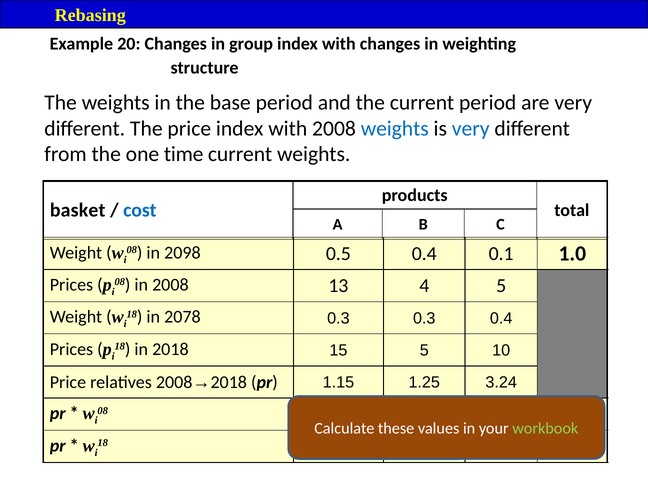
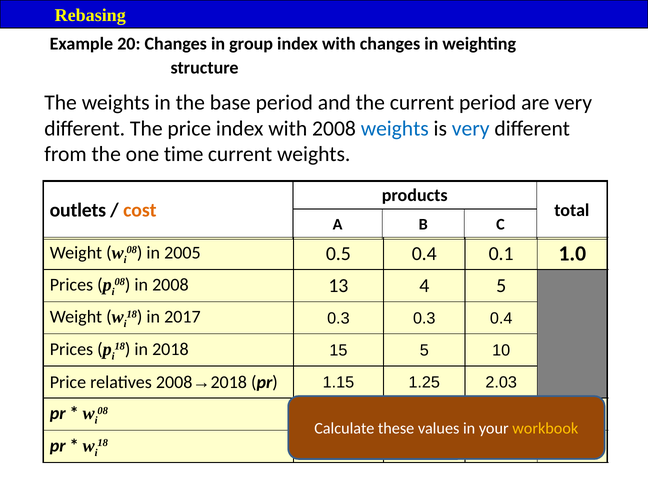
basket: basket -> outlets (78, 210)
cost colour: blue -> orange (140, 210)
2098: 2098 -> 2005 (182, 253)
2078: 2078 -> 2017 (182, 317)
3.24: 3.24 -> 2.03 (501, 383)
workbook colour: light green -> yellow (545, 429)
